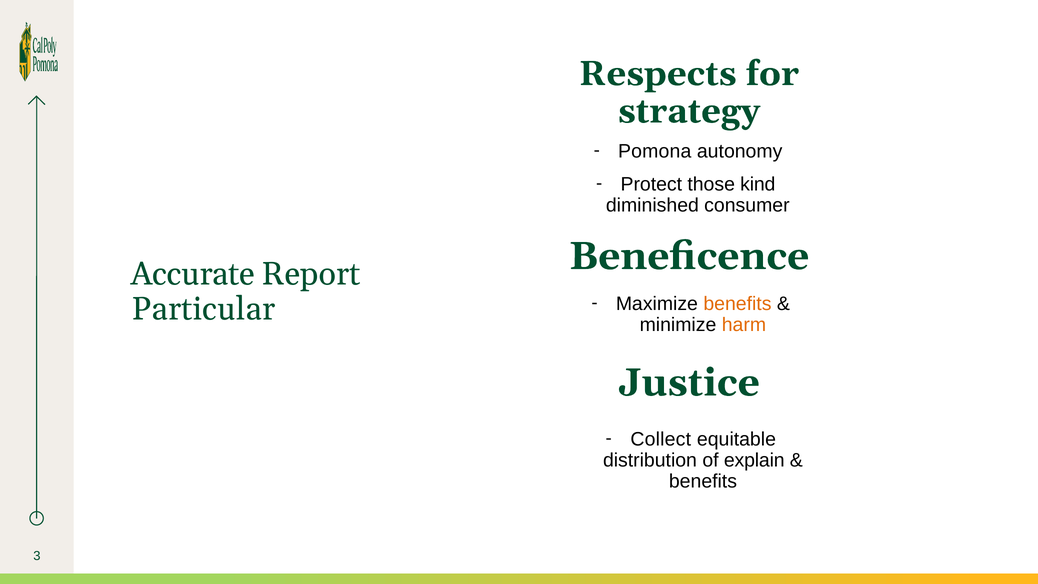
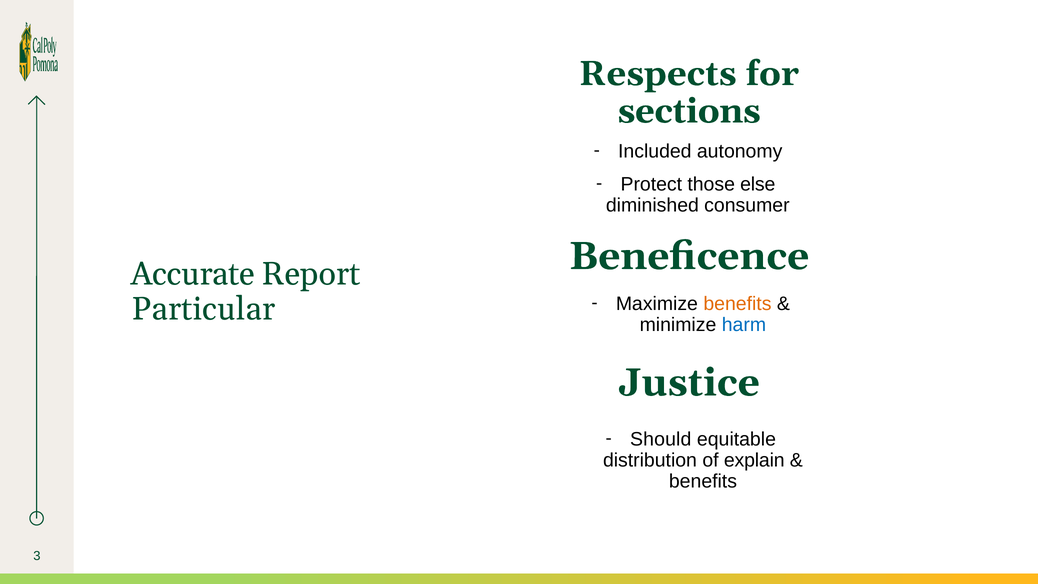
strategy: strategy -> sections (689, 111)
Pomona: Pomona -> Included (655, 151)
kind: kind -> else (758, 184)
harm colour: orange -> blue (744, 325)
Collect: Collect -> Should (661, 439)
